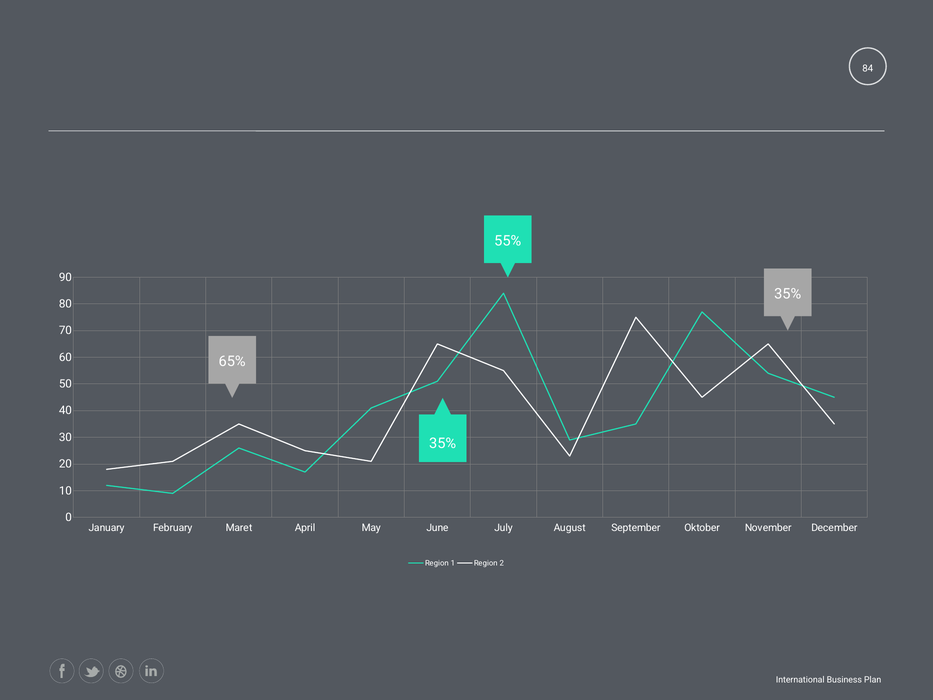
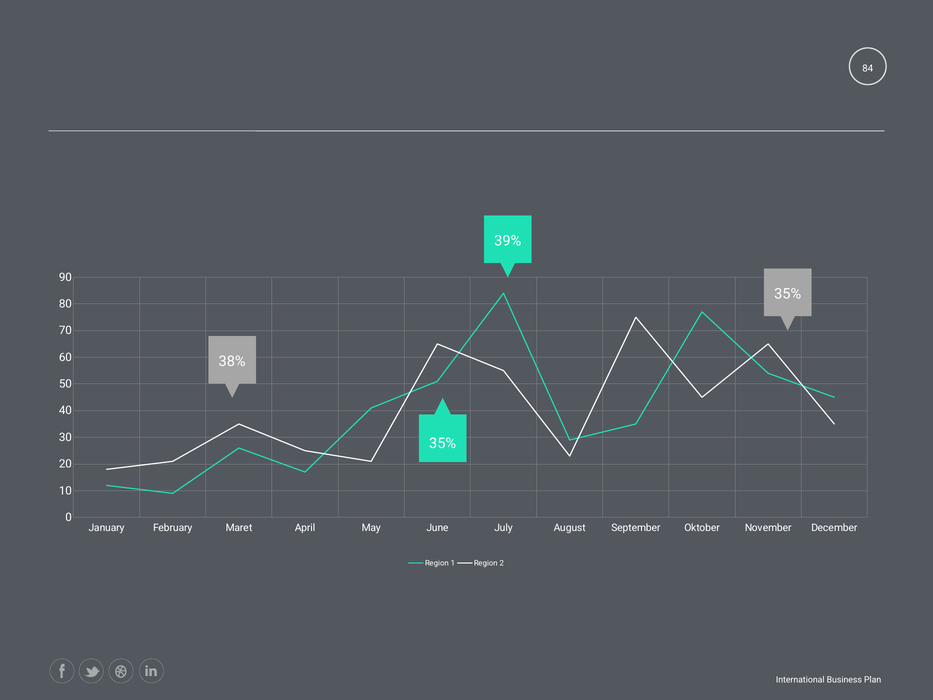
55%: 55% -> 39% (508, 241)
65%: 65% -> 38% (232, 361)
